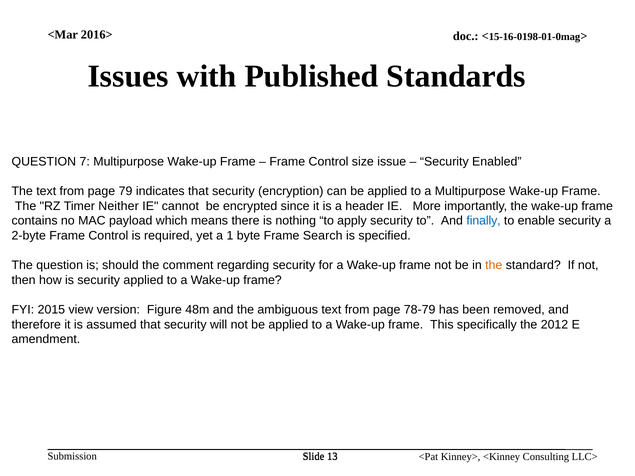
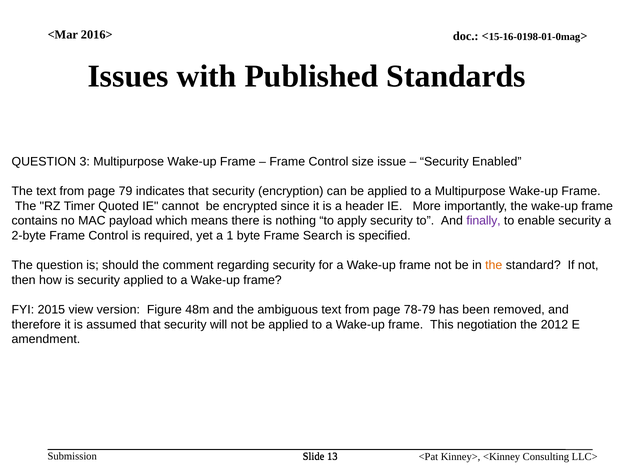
7: 7 -> 3 (85, 162)
Neither: Neither -> Quoted (119, 206)
finally colour: blue -> purple (484, 221)
specifically: specifically -> negotiation (487, 325)
